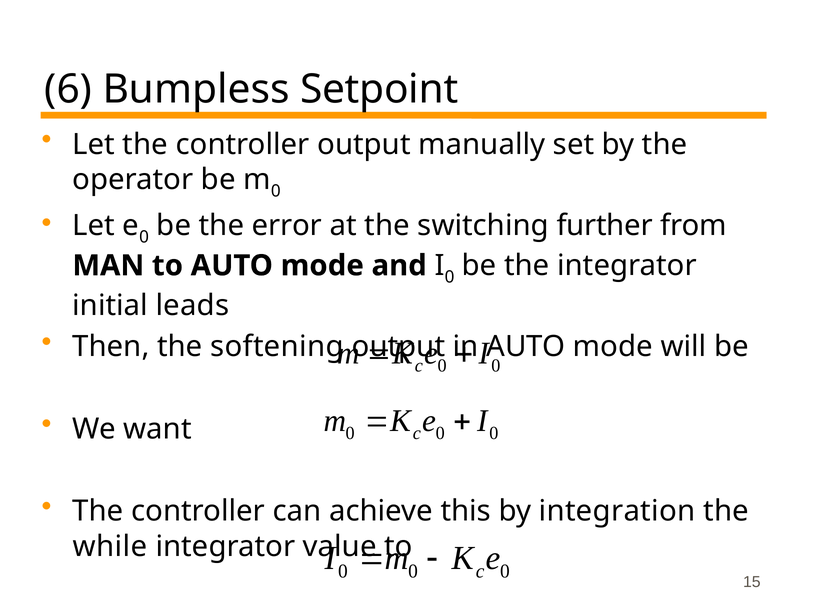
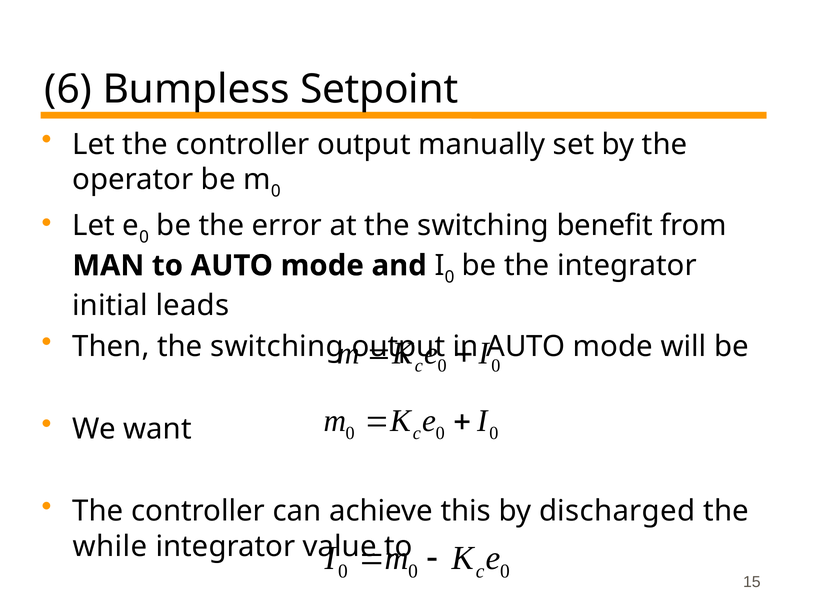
further: further -> benefit (605, 226)
Then the softening: softening -> switching (277, 347)
integration: integration -> discharged (617, 512)
